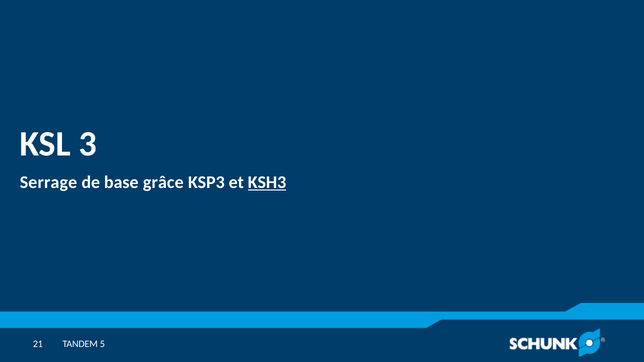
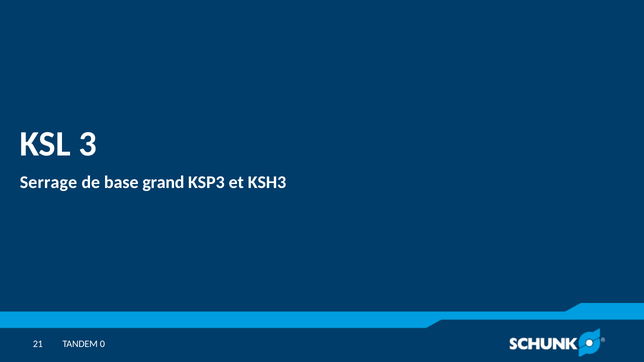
grâce: grâce -> grand (163, 182)
KSH3 underline: present -> none (267, 182)
5: 5 -> 0 (102, 344)
